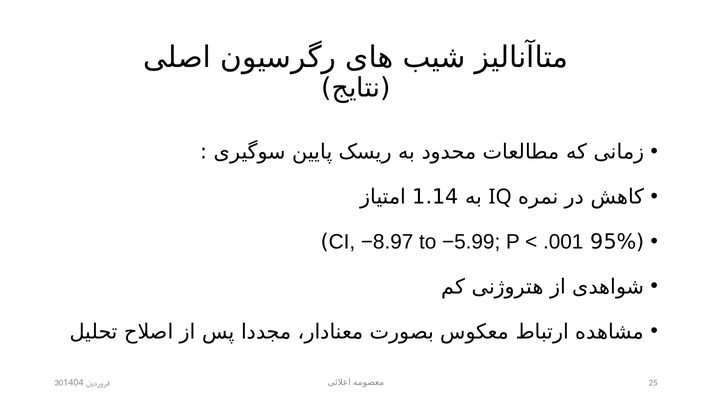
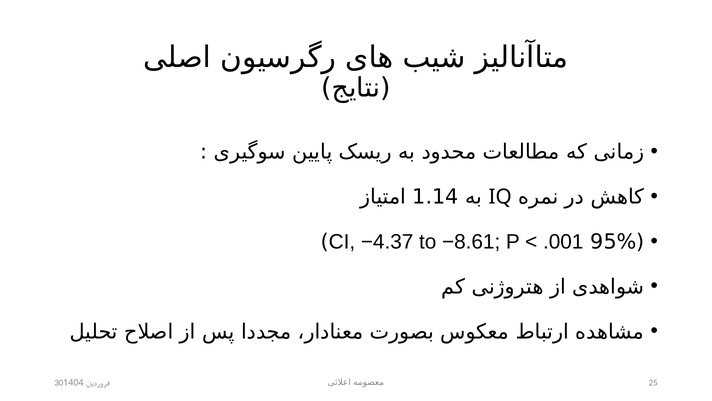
−8.97: −8.97 -> −4.37 (387, 242)
−5.99: −5.99 -> −8.61 (471, 242)
